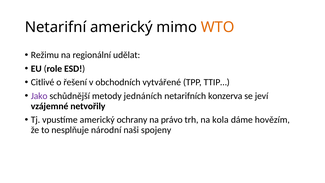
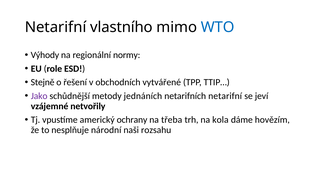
Netarifní americký: americký -> vlastního (121, 27)
WTO colour: orange -> blue (218, 27)
Režimu: Režimu -> Výhody (45, 55)
udělat: udělat -> normy (127, 55)
Citlivé: Citlivé -> Stejně (43, 82)
netarifních konzerva: konzerva -> netarifní (225, 96)
právo: právo -> třeba (172, 120)
spojeny: spojeny -> rozsahu (156, 130)
